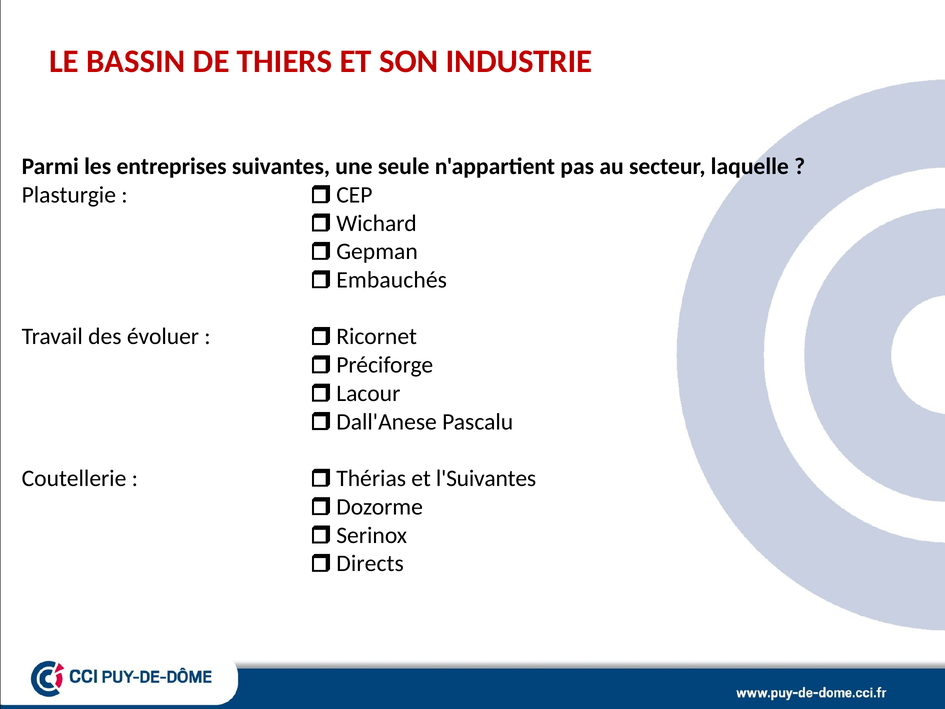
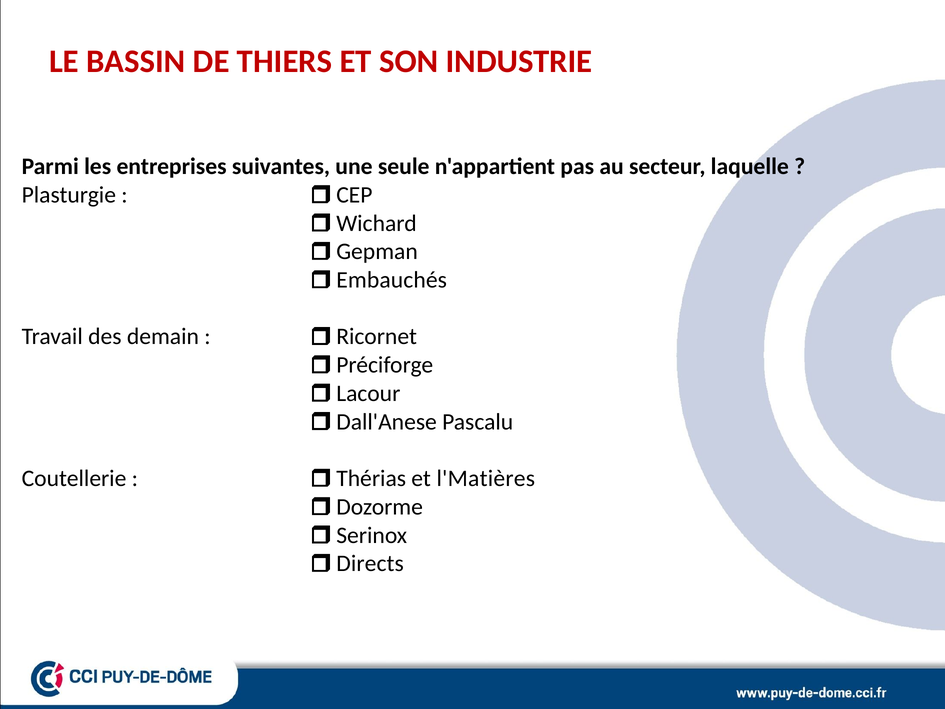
évoluer: évoluer -> demain (163, 337)
l'Suivantes: l'Suivantes -> l'Matières (486, 478)
